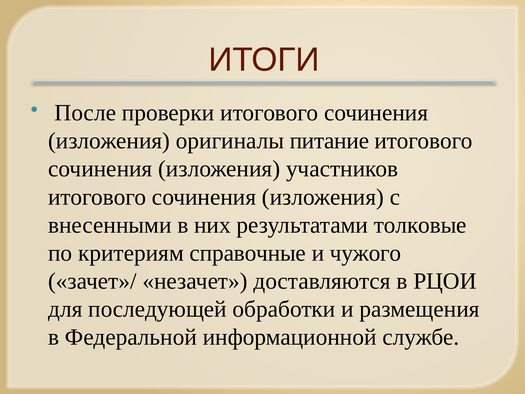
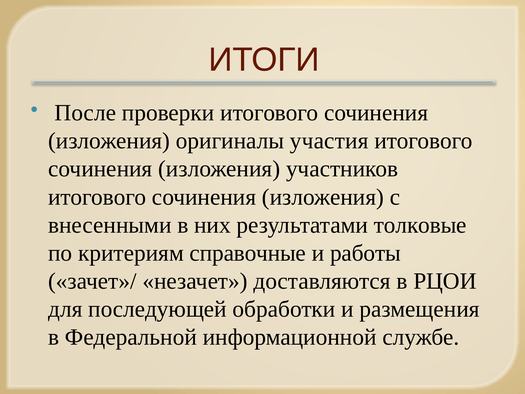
питание: питание -> участия (329, 141)
чужого: чужого -> работы (366, 253)
